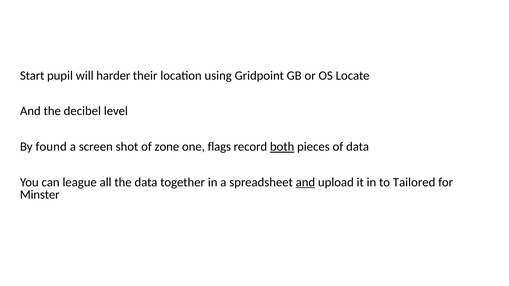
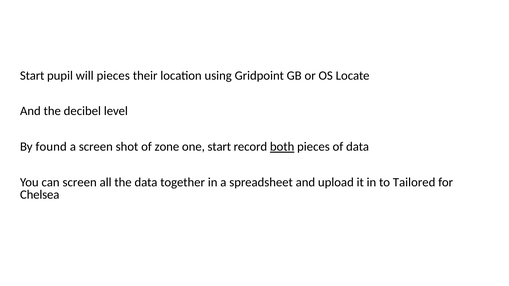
will harder: harder -> pieces (113, 76)
one flags: flags -> start (219, 147)
can league: league -> screen (80, 183)
and underline: present -> none (305, 183)
Minster: Minster -> Chelsea (40, 195)
